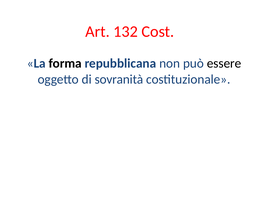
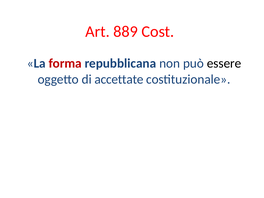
132: 132 -> 889 (126, 32)
forma colour: black -> red (65, 63)
sovranità: sovranità -> accettate (119, 79)
